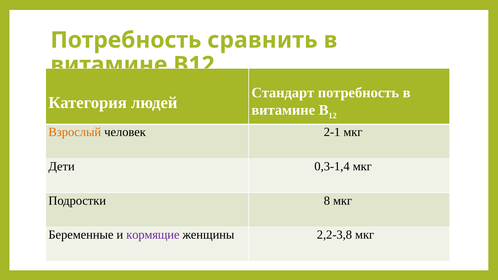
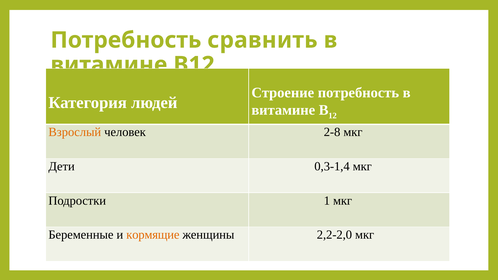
Стандарт: Стандарт -> Строение (283, 93)
2-1: 2-1 -> 2-8 (332, 132)
8: 8 -> 1 (327, 201)
кормящие colour: purple -> orange (153, 235)
2,2-3,8: 2,2-3,8 -> 2,2-2,0 (334, 235)
